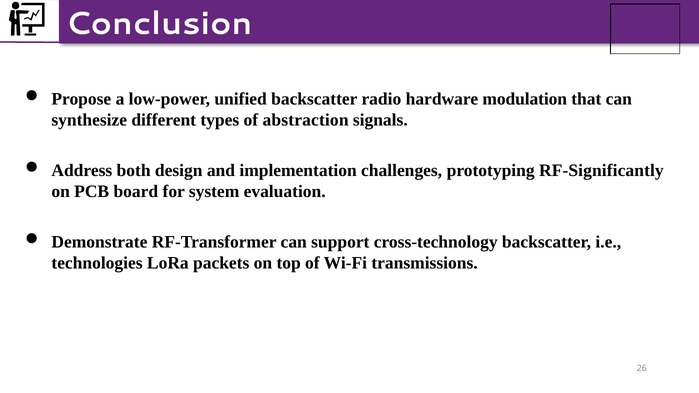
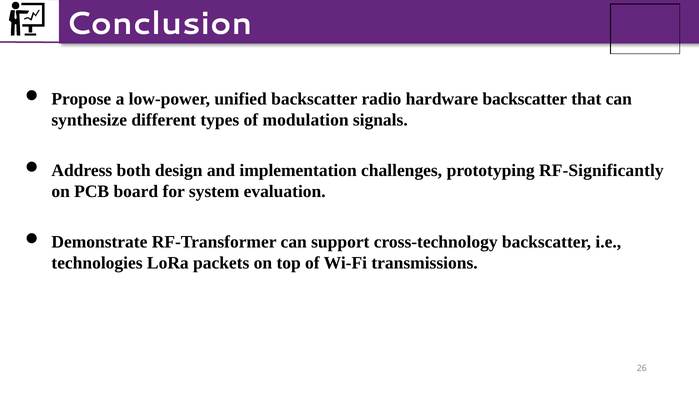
hardware modulation: modulation -> backscatter (525, 99)
abstraction: abstraction -> modulation (306, 120)
